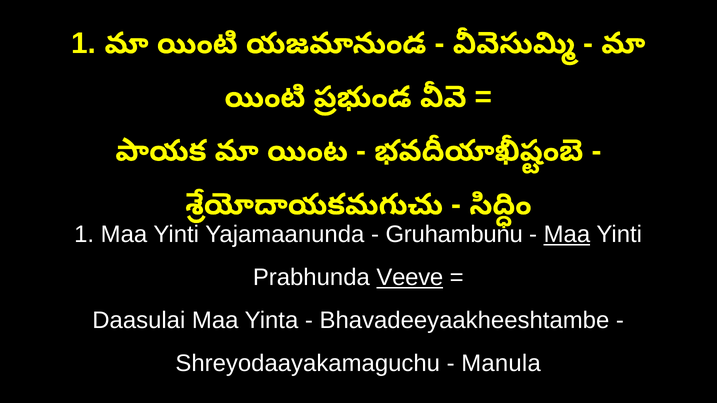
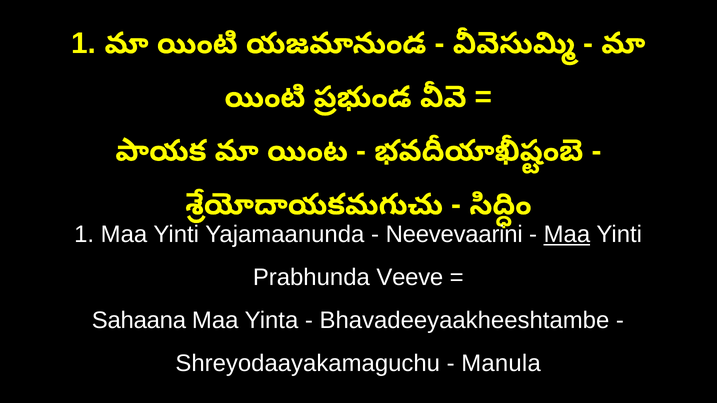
Gruhambunu: Gruhambunu -> Neevevaarini (454, 235)
Veeve underline: present -> none (410, 278)
Daasulai: Daasulai -> Sahaana (139, 321)
